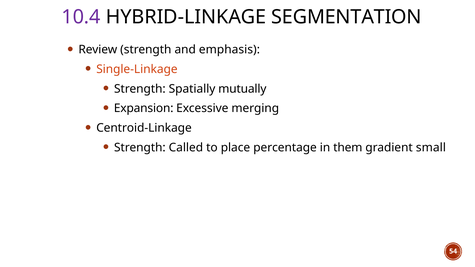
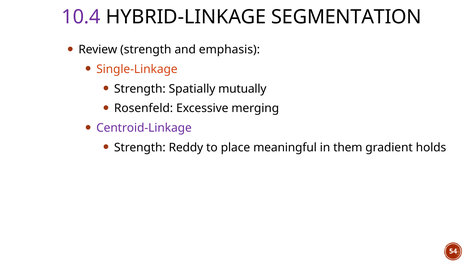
Expansion: Expansion -> Rosenfeld (144, 108)
Centroid-Linkage colour: black -> purple (144, 128)
Called: Called -> Reddy (186, 148)
percentage: percentage -> meaningful (285, 148)
small: small -> holds (431, 148)
